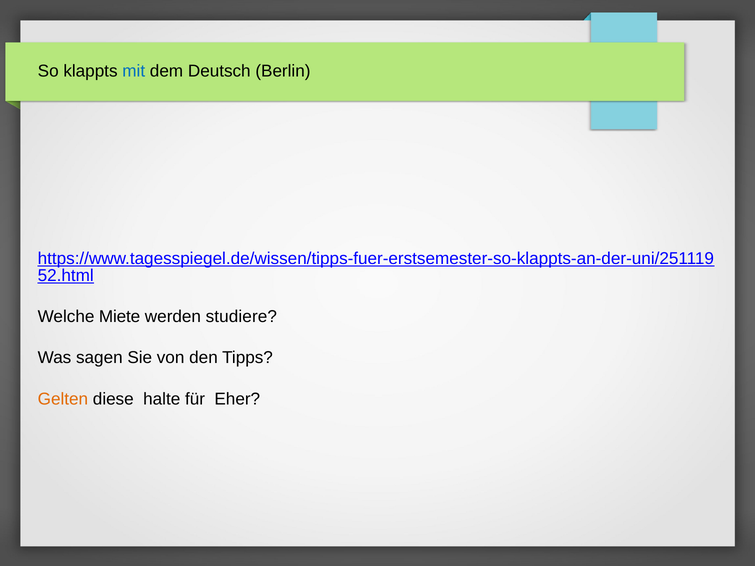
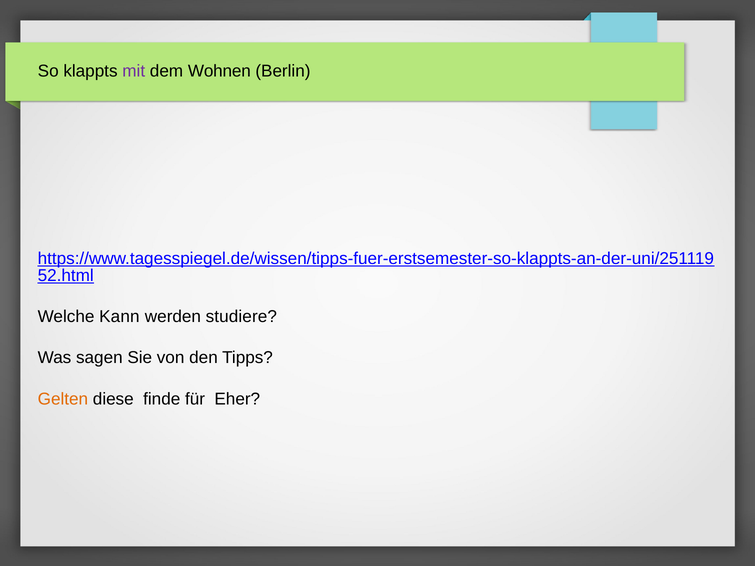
mit colour: blue -> purple (134, 71)
Deutsch: Deutsch -> Wohnen (219, 71)
Miete: Miete -> Kann (119, 317)
halte: halte -> finde (162, 399)
